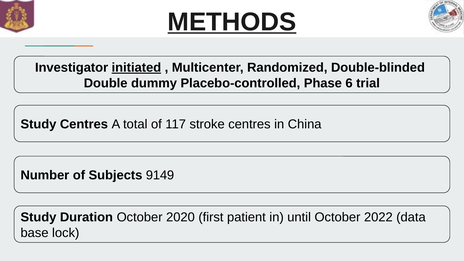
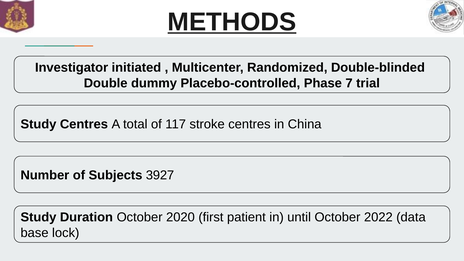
initiated underline: present -> none (136, 68)
6: 6 -> 7 (349, 83)
9149: 9149 -> 3927 (160, 175)
